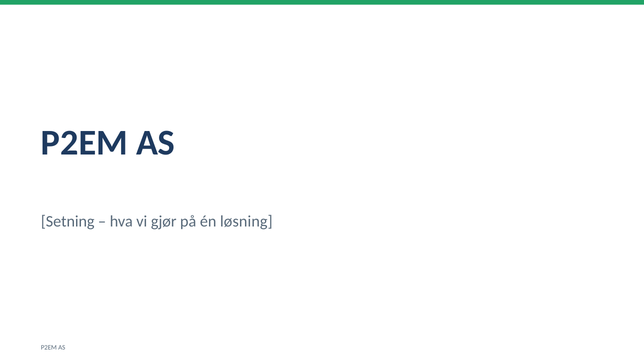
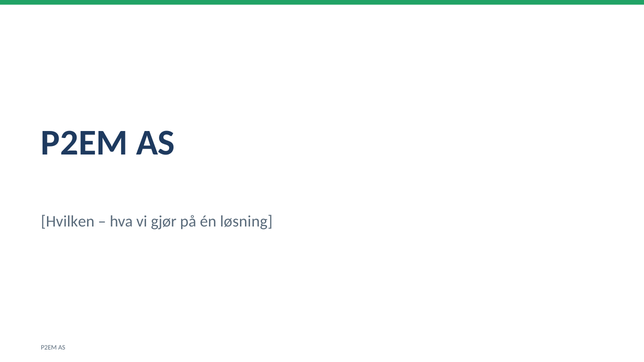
Setning: Setning -> Hvilken (68, 222)
